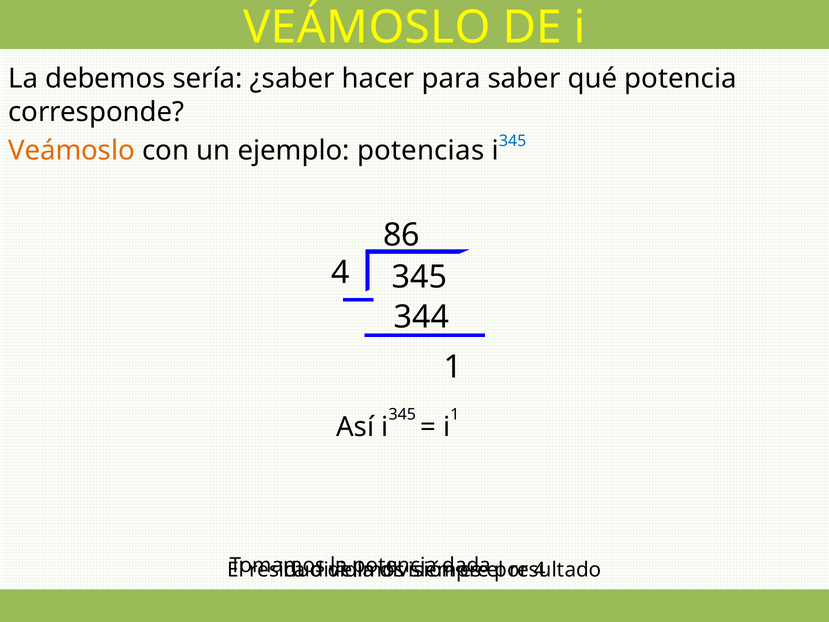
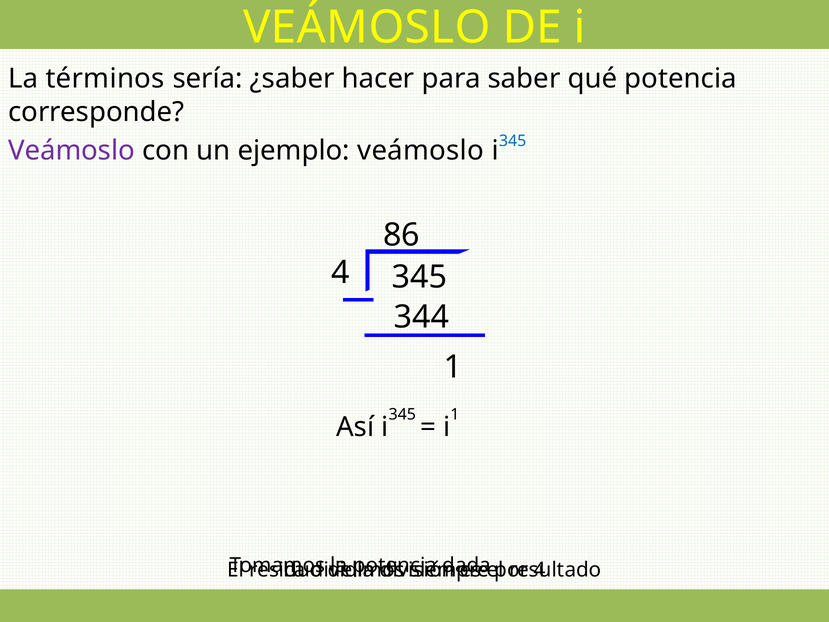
debemos: debemos -> términos (105, 79)
Veámoslo colour: orange -> purple (72, 151)
ejemplo potencias: potencias -> veámoslo (421, 151)
